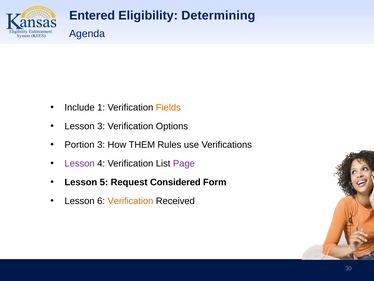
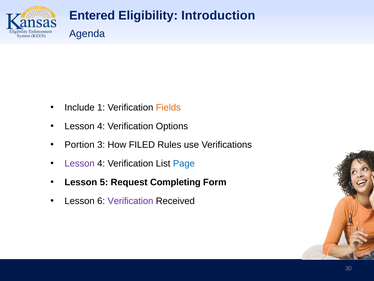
Determining: Determining -> Introduction (218, 15)
3: 3 -> 4 (101, 126)
THEM: THEM -> FILED (142, 145)
Page colour: purple -> blue (184, 163)
Considered: Considered -> Completing (175, 182)
Verification colour: orange -> purple (130, 201)
